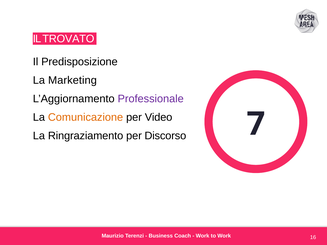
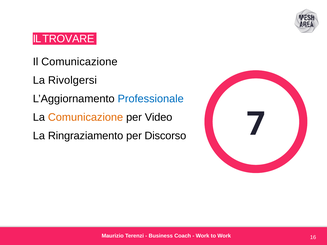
TROVATO: TROVATO -> TROVARE (68, 39)
Il Predisposizione: Predisposizione -> Comunicazione (79, 62)
Marketing: Marketing -> Rivolgersi (72, 80)
Professionale colour: purple -> blue (151, 99)
